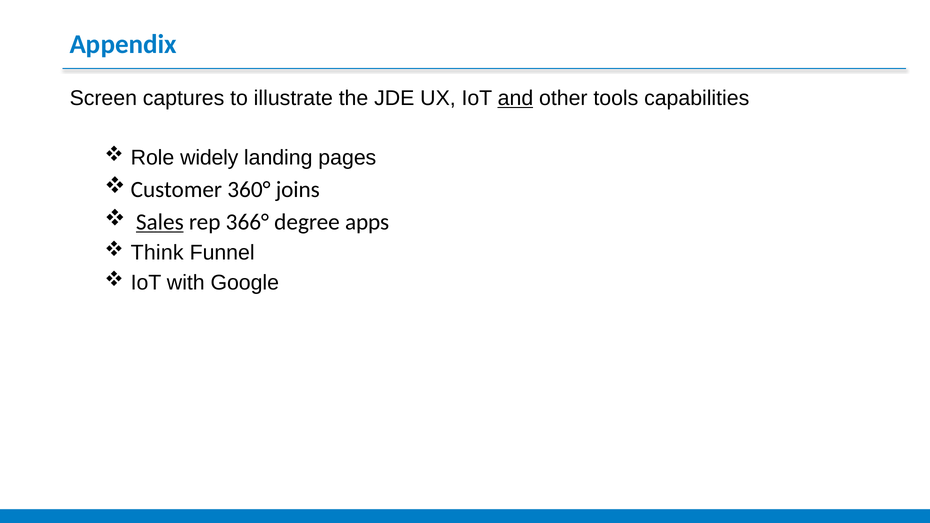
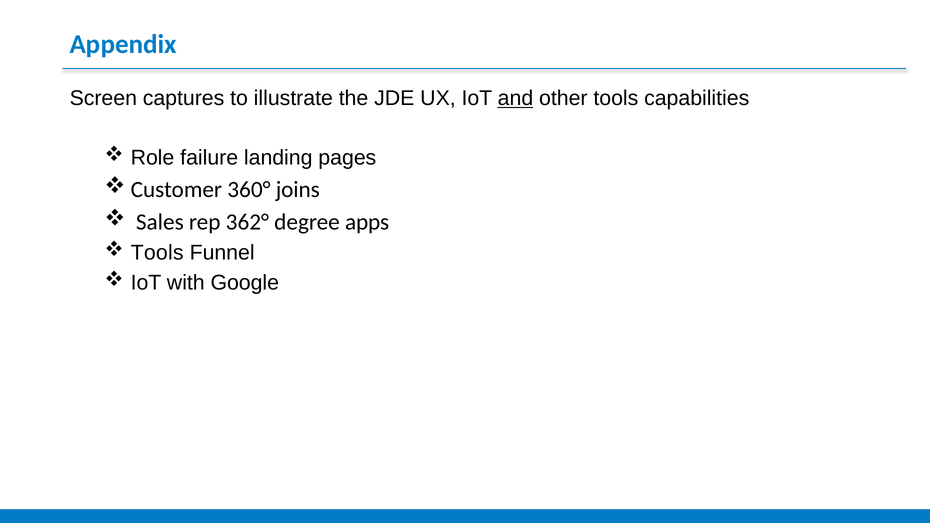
widely: widely -> failure (209, 158)
Sales underline: present -> none (160, 222)
366°: 366° -> 362° (247, 222)
Think: Think -> Tools (157, 253)
